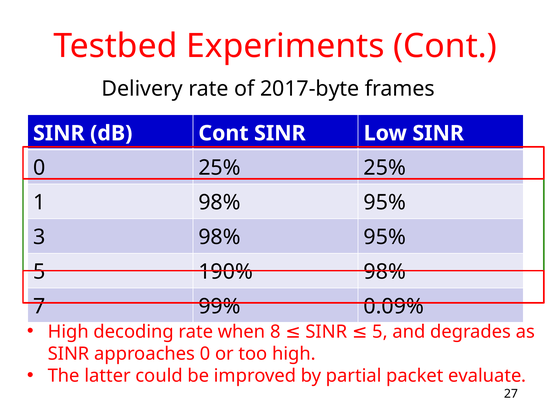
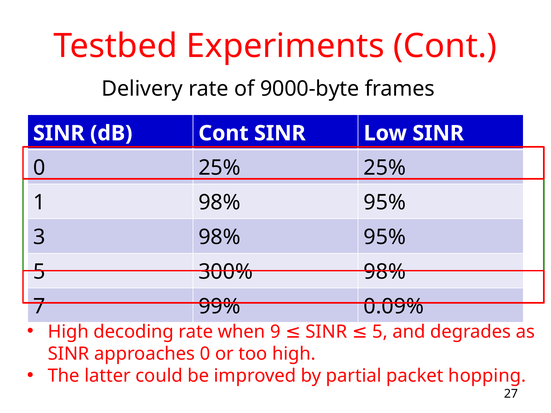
2017-byte: 2017-byte -> 9000-byte (310, 89)
190%: 190% -> 300% (226, 272)
8: 8 -> 9 (275, 332)
evaluate: evaluate -> hopping (487, 376)
